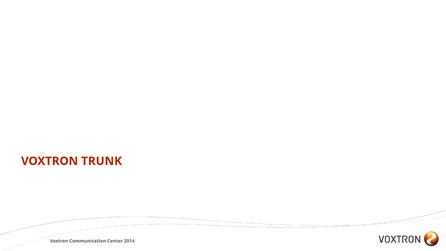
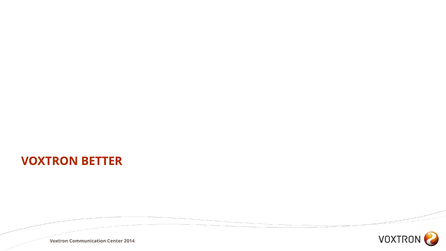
TRUNK: TRUNK -> BETTER (102, 161)
